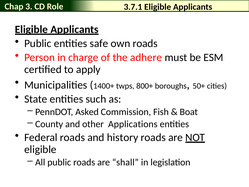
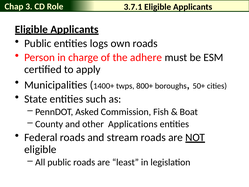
safe: safe -> logs (99, 43)
history: history -> stream (123, 137)
shall: shall -> least (125, 162)
